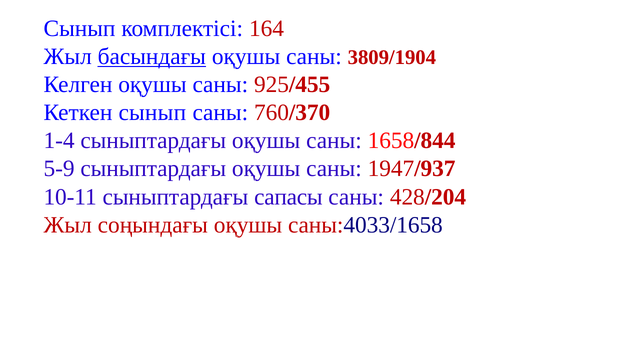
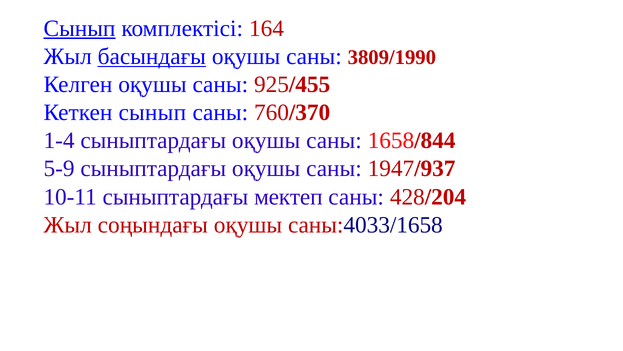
Сынып underline: none -> present (80, 28)
3809/1904: 3809/1904 -> 3809/1990 (392, 57)
сапасы: сапасы -> мектеп (288, 197)
